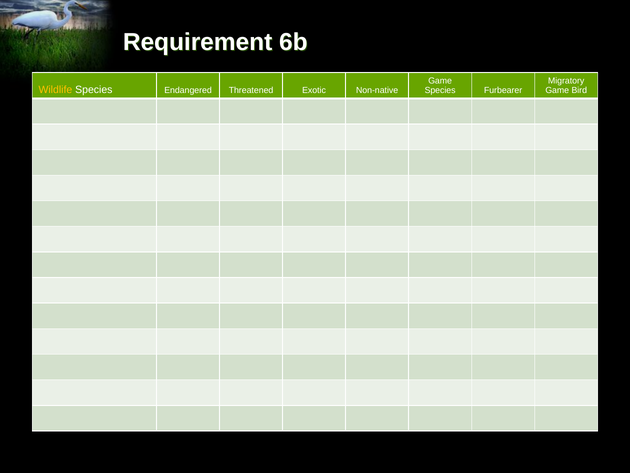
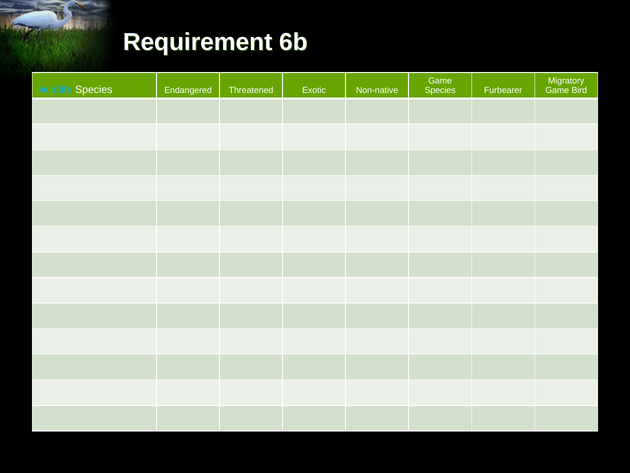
Wildlife colour: yellow -> light blue (55, 90)
